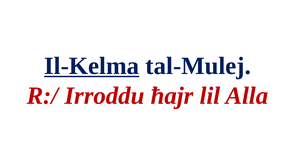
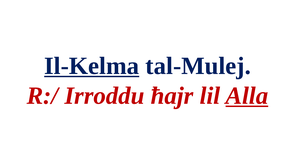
Alla underline: none -> present (247, 96)
